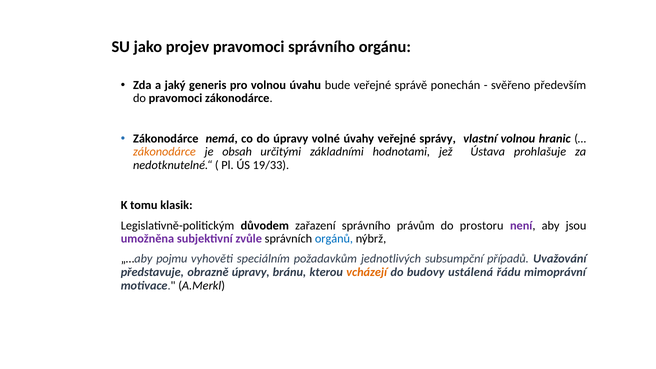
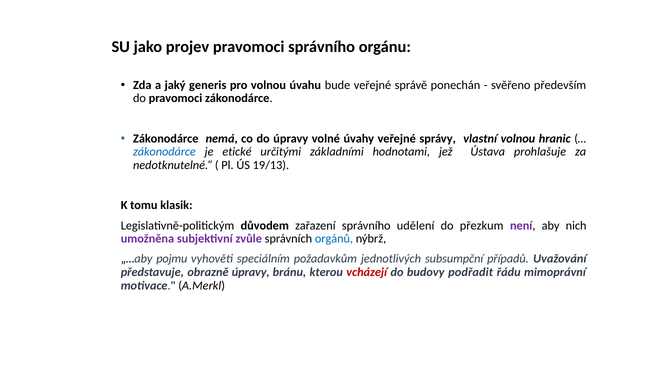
zákonodárce colour: orange -> blue (164, 152)
obsah: obsah -> etické (237, 152)
19/33: 19/33 -> 19/13 (271, 165)
právům: právům -> udělení (416, 225)
prostoru: prostoru -> přezkum (482, 225)
jsou: jsou -> nich (576, 225)
vcházejí colour: orange -> red (367, 272)
ustálená: ustálená -> podřadit (471, 272)
